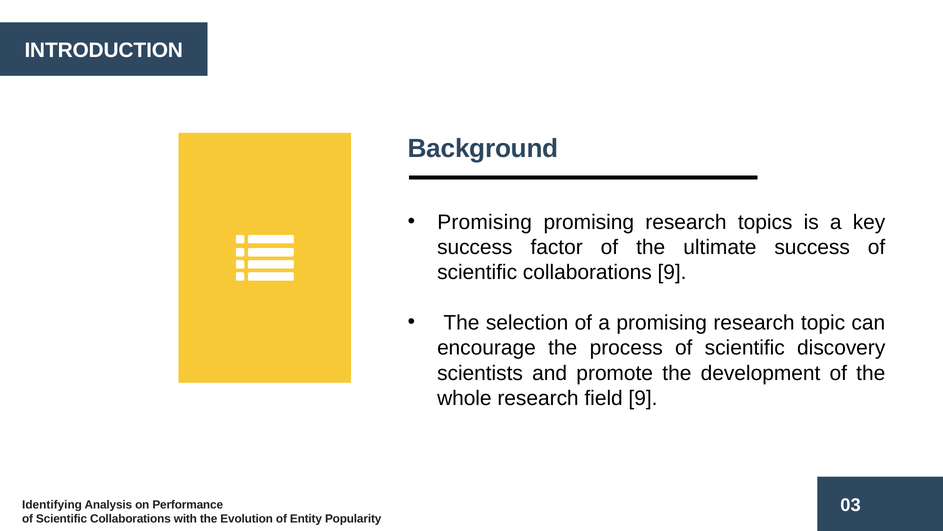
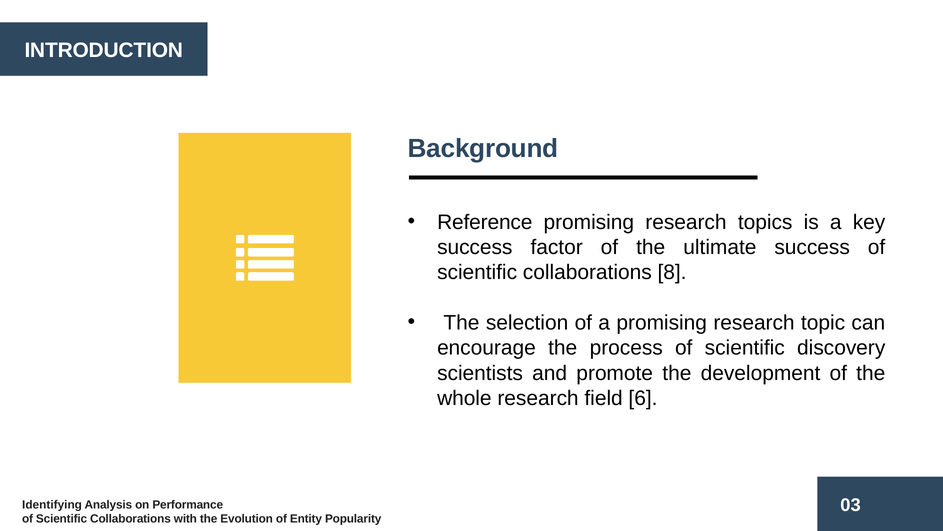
Promising: Promising -> Reference (485, 222)
collaborations 9: 9 -> 8 (672, 272)
field 9: 9 -> 6 (643, 398)
